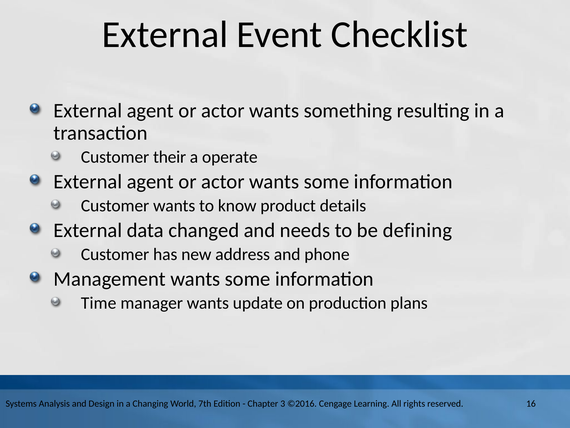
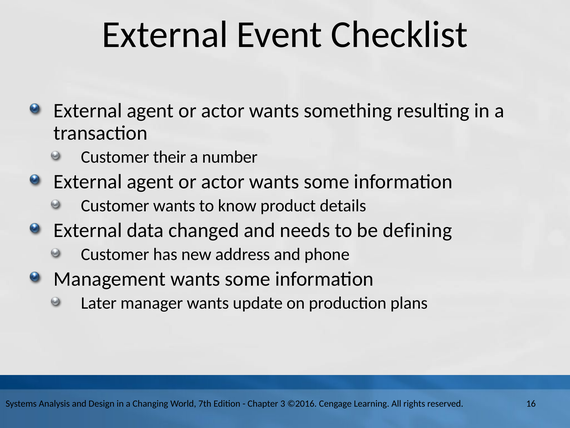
operate: operate -> number (230, 157)
Time: Time -> Later (99, 303)
